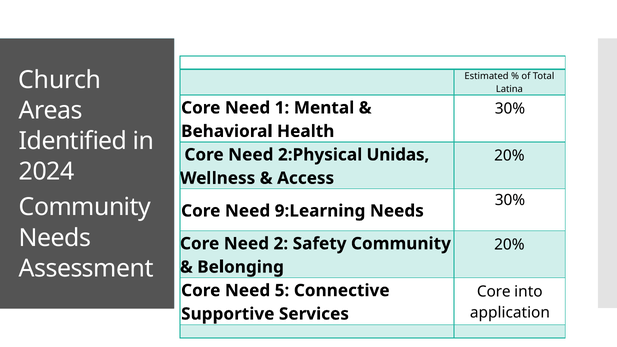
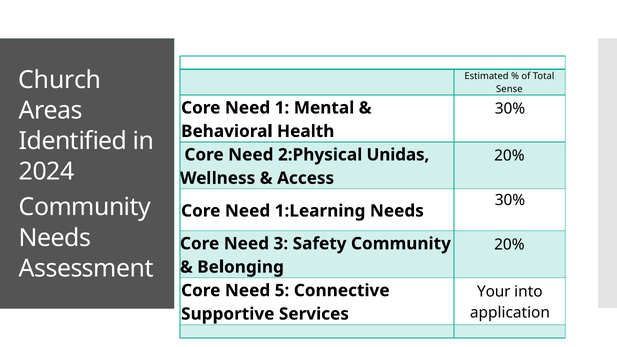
Latina: Latina -> Sense (509, 89)
9:Learning: 9:Learning -> 1:Learning (320, 211)
2: 2 -> 3 (281, 244)
Core: Core -> Your (494, 292)
